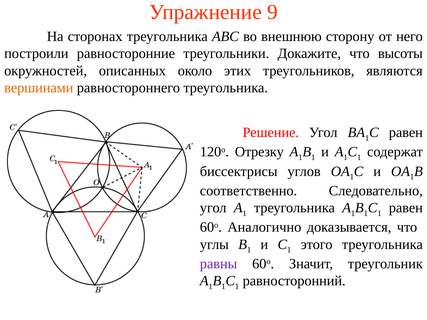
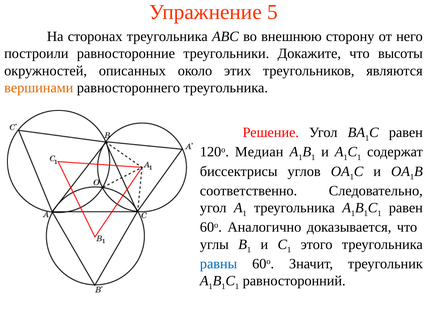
9: 9 -> 5 (272, 12)
Отрезку: Отрезку -> Медиан (259, 152)
равны colour: purple -> blue (219, 264)
